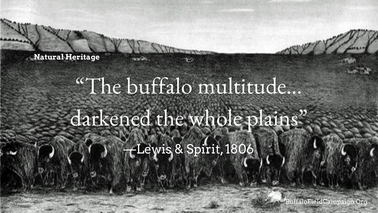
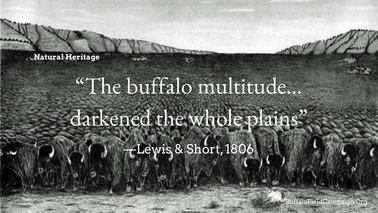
Spirit: Spirit -> Short (205, 149)
